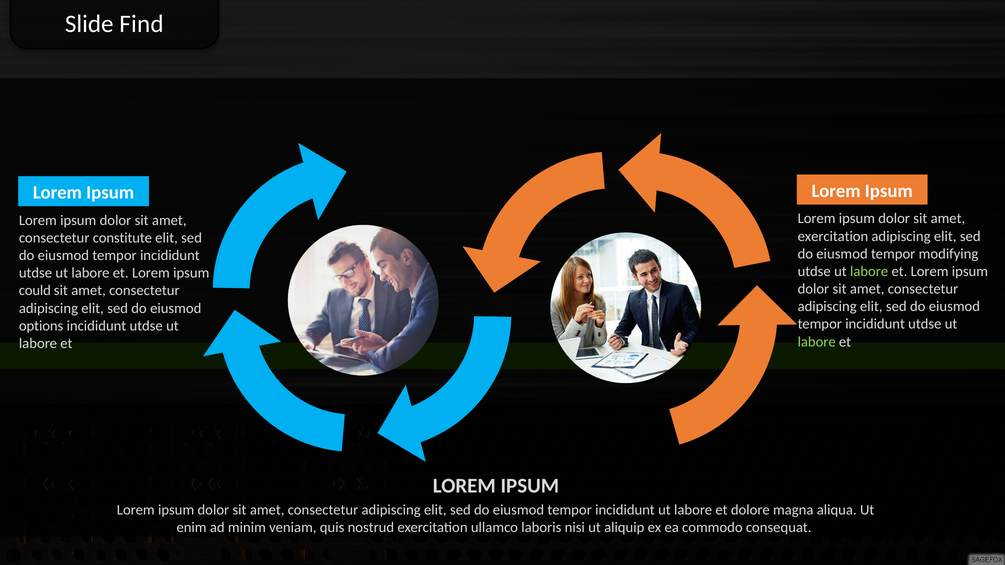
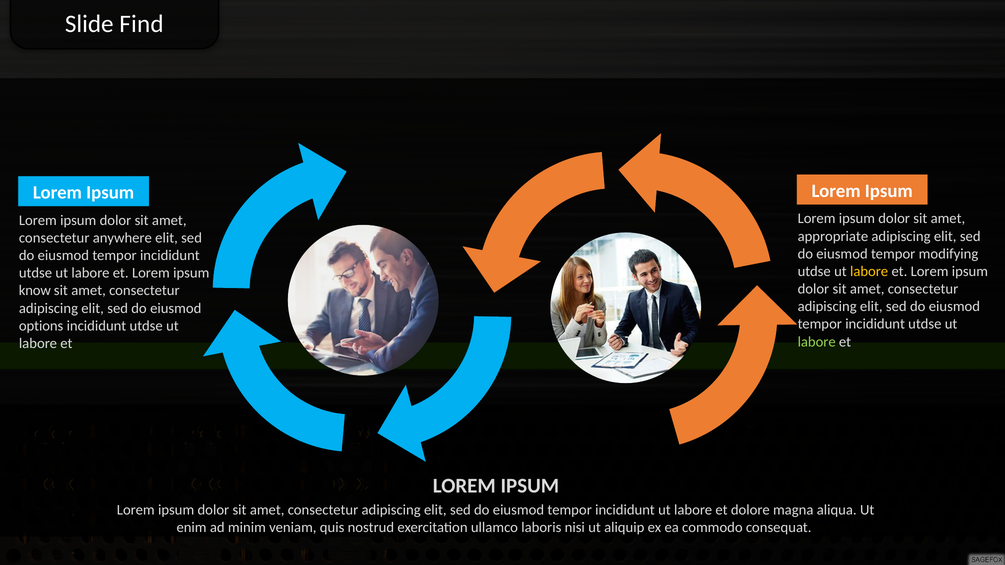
exercitation: exercitation -> appropriate (833, 236)
constitute: constitute -> anywhere (122, 238)
labore colour: light green -> yellow (869, 271)
could: could -> know (35, 291)
